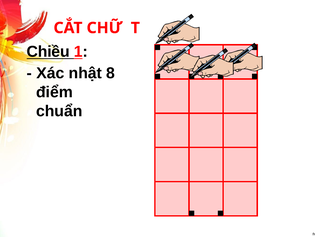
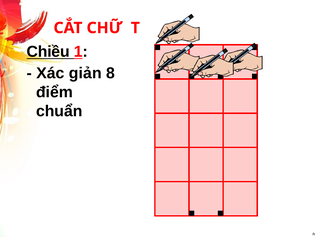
nhật: nhật -> giản (85, 73)
